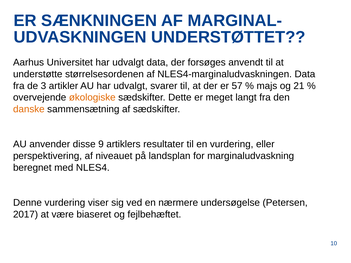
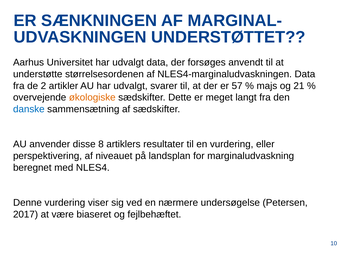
3: 3 -> 2 (43, 86)
danske colour: orange -> blue (29, 109)
9: 9 -> 8 (101, 144)
